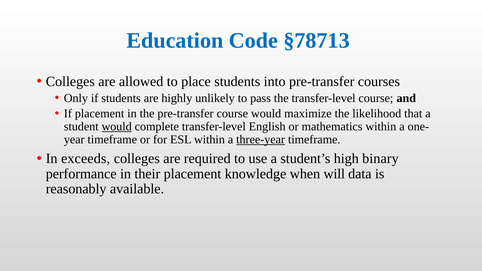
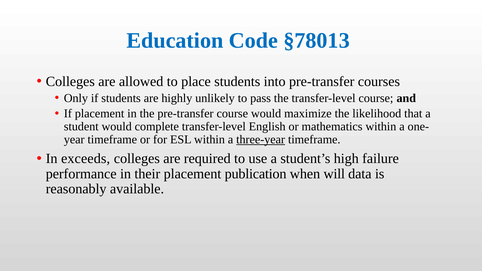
§78713: §78713 -> §78013 (317, 40)
would underline: present -> none (117, 127)
binary: binary -> failure (381, 159)
knowledge: knowledge -> publication (256, 174)
